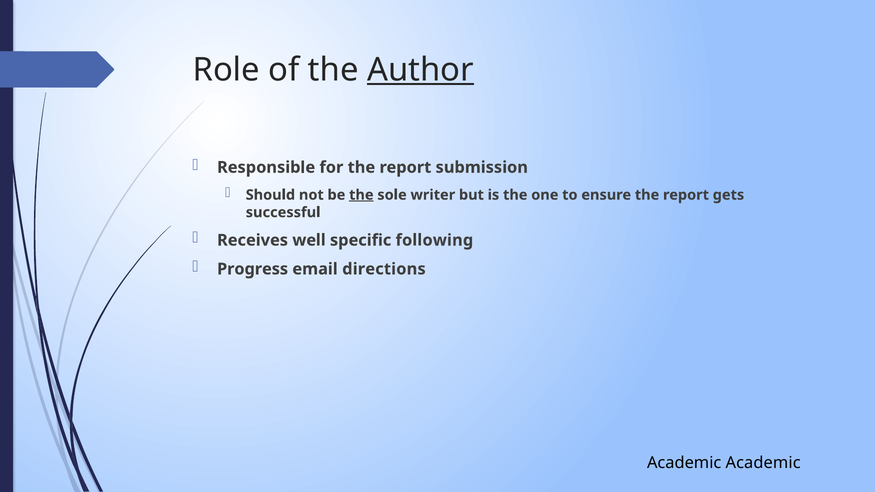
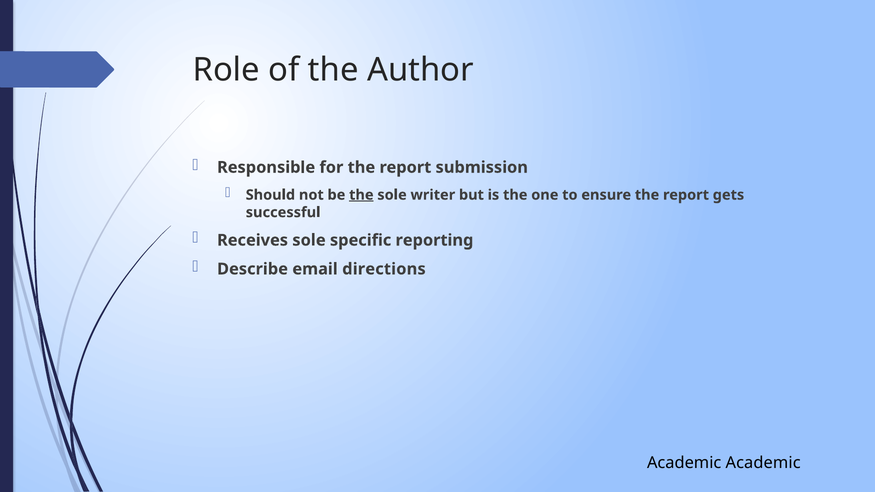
Author underline: present -> none (420, 70)
Receives well: well -> sole (309, 240)
following: following -> reporting (434, 240)
Progress: Progress -> Describe (252, 269)
